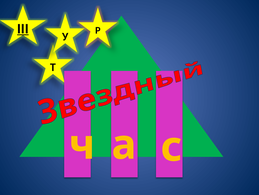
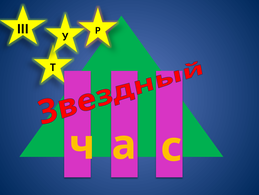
III underline: present -> none (23, 29)
